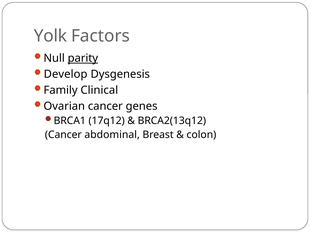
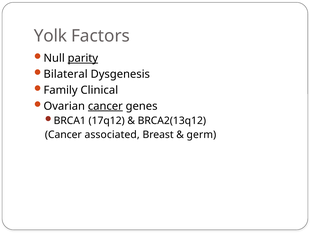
Develop: Develop -> Bilateral (66, 74)
cancer underline: none -> present (105, 106)
abdominal: abdominal -> associated (112, 134)
colon: colon -> germ (201, 134)
